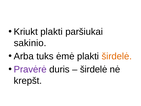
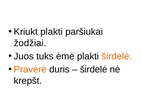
sakinio: sakinio -> žodžiai (30, 43)
Arba: Arba -> Juos (24, 56)
Pravėrė colour: purple -> orange (30, 69)
